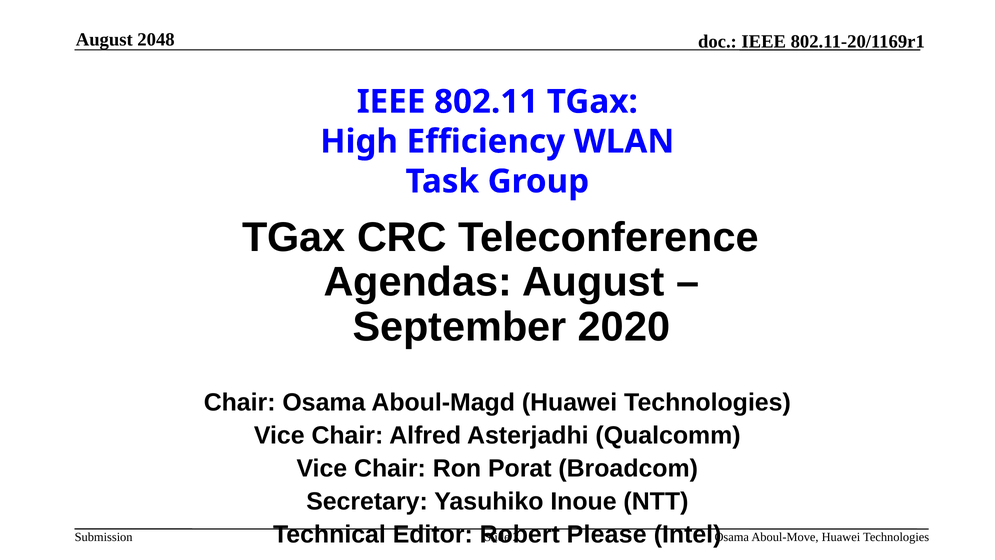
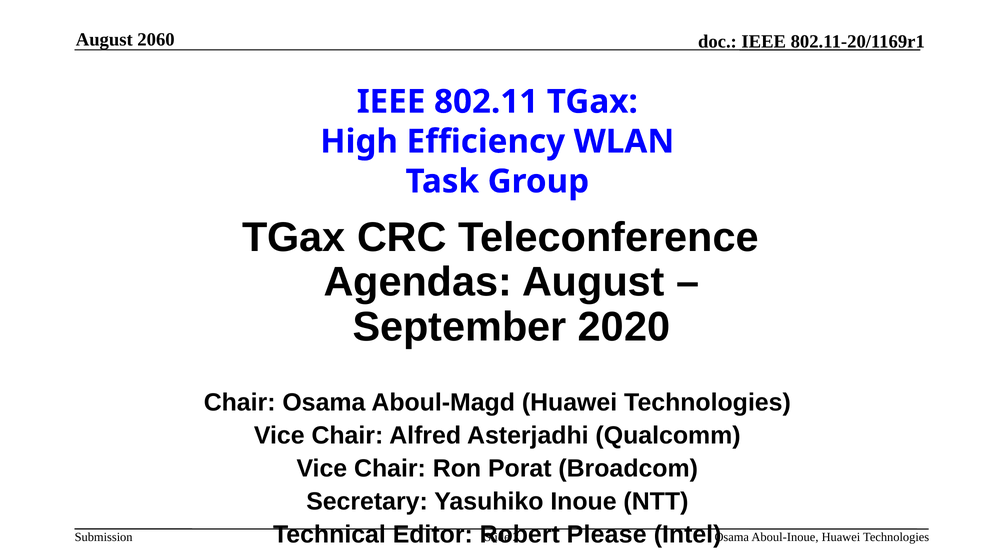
2048: 2048 -> 2060 (156, 40)
Aboul-Move: Aboul-Move -> Aboul-Inoue (785, 537)
